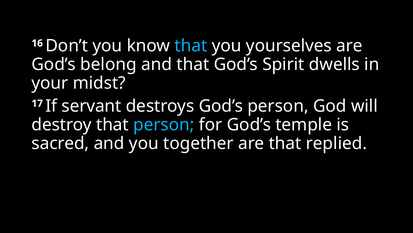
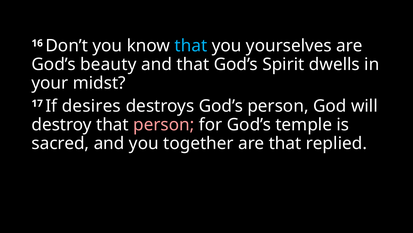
belong: belong -> beauty (108, 64)
servant: servant -> desires (91, 106)
person colour: light blue -> pink (164, 124)
